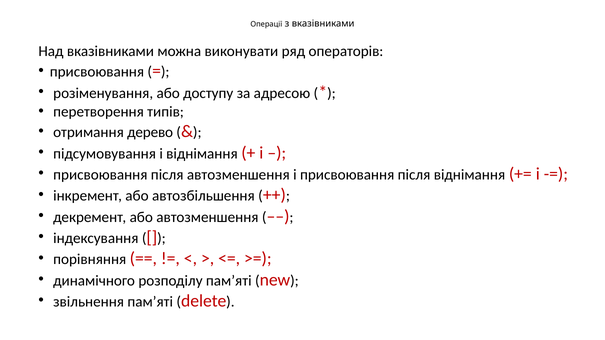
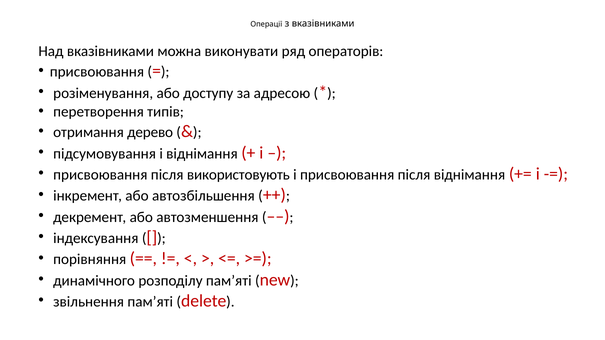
після автозменшення: автозменшення -> використовують (238, 175)
